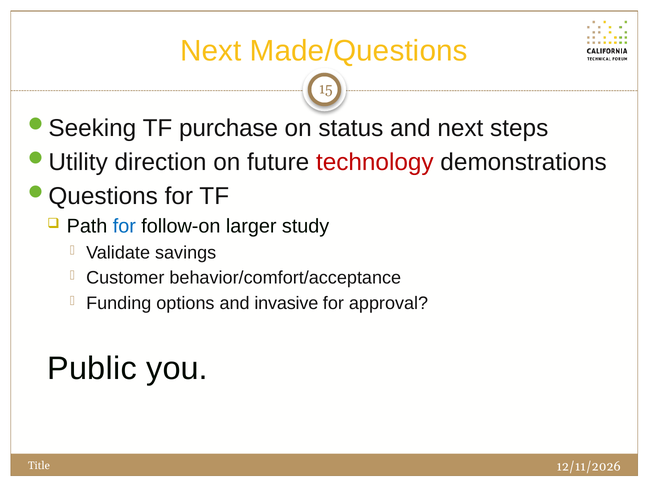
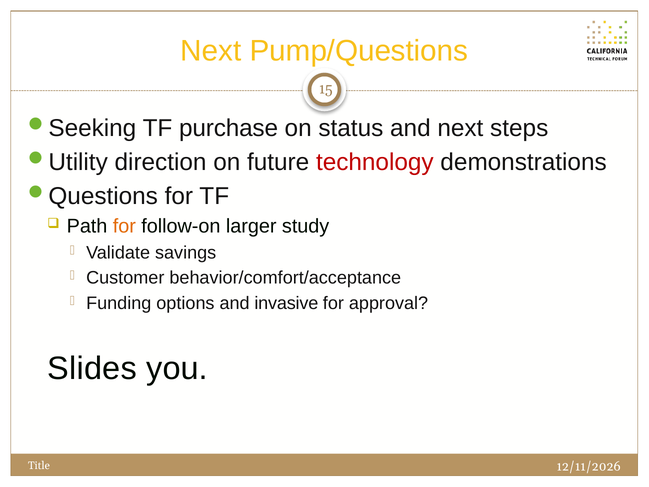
Made/Questions: Made/Questions -> Pump/Questions (359, 51)
for colour: blue -> orange (124, 226)
Public: Public -> Slides (92, 369)
